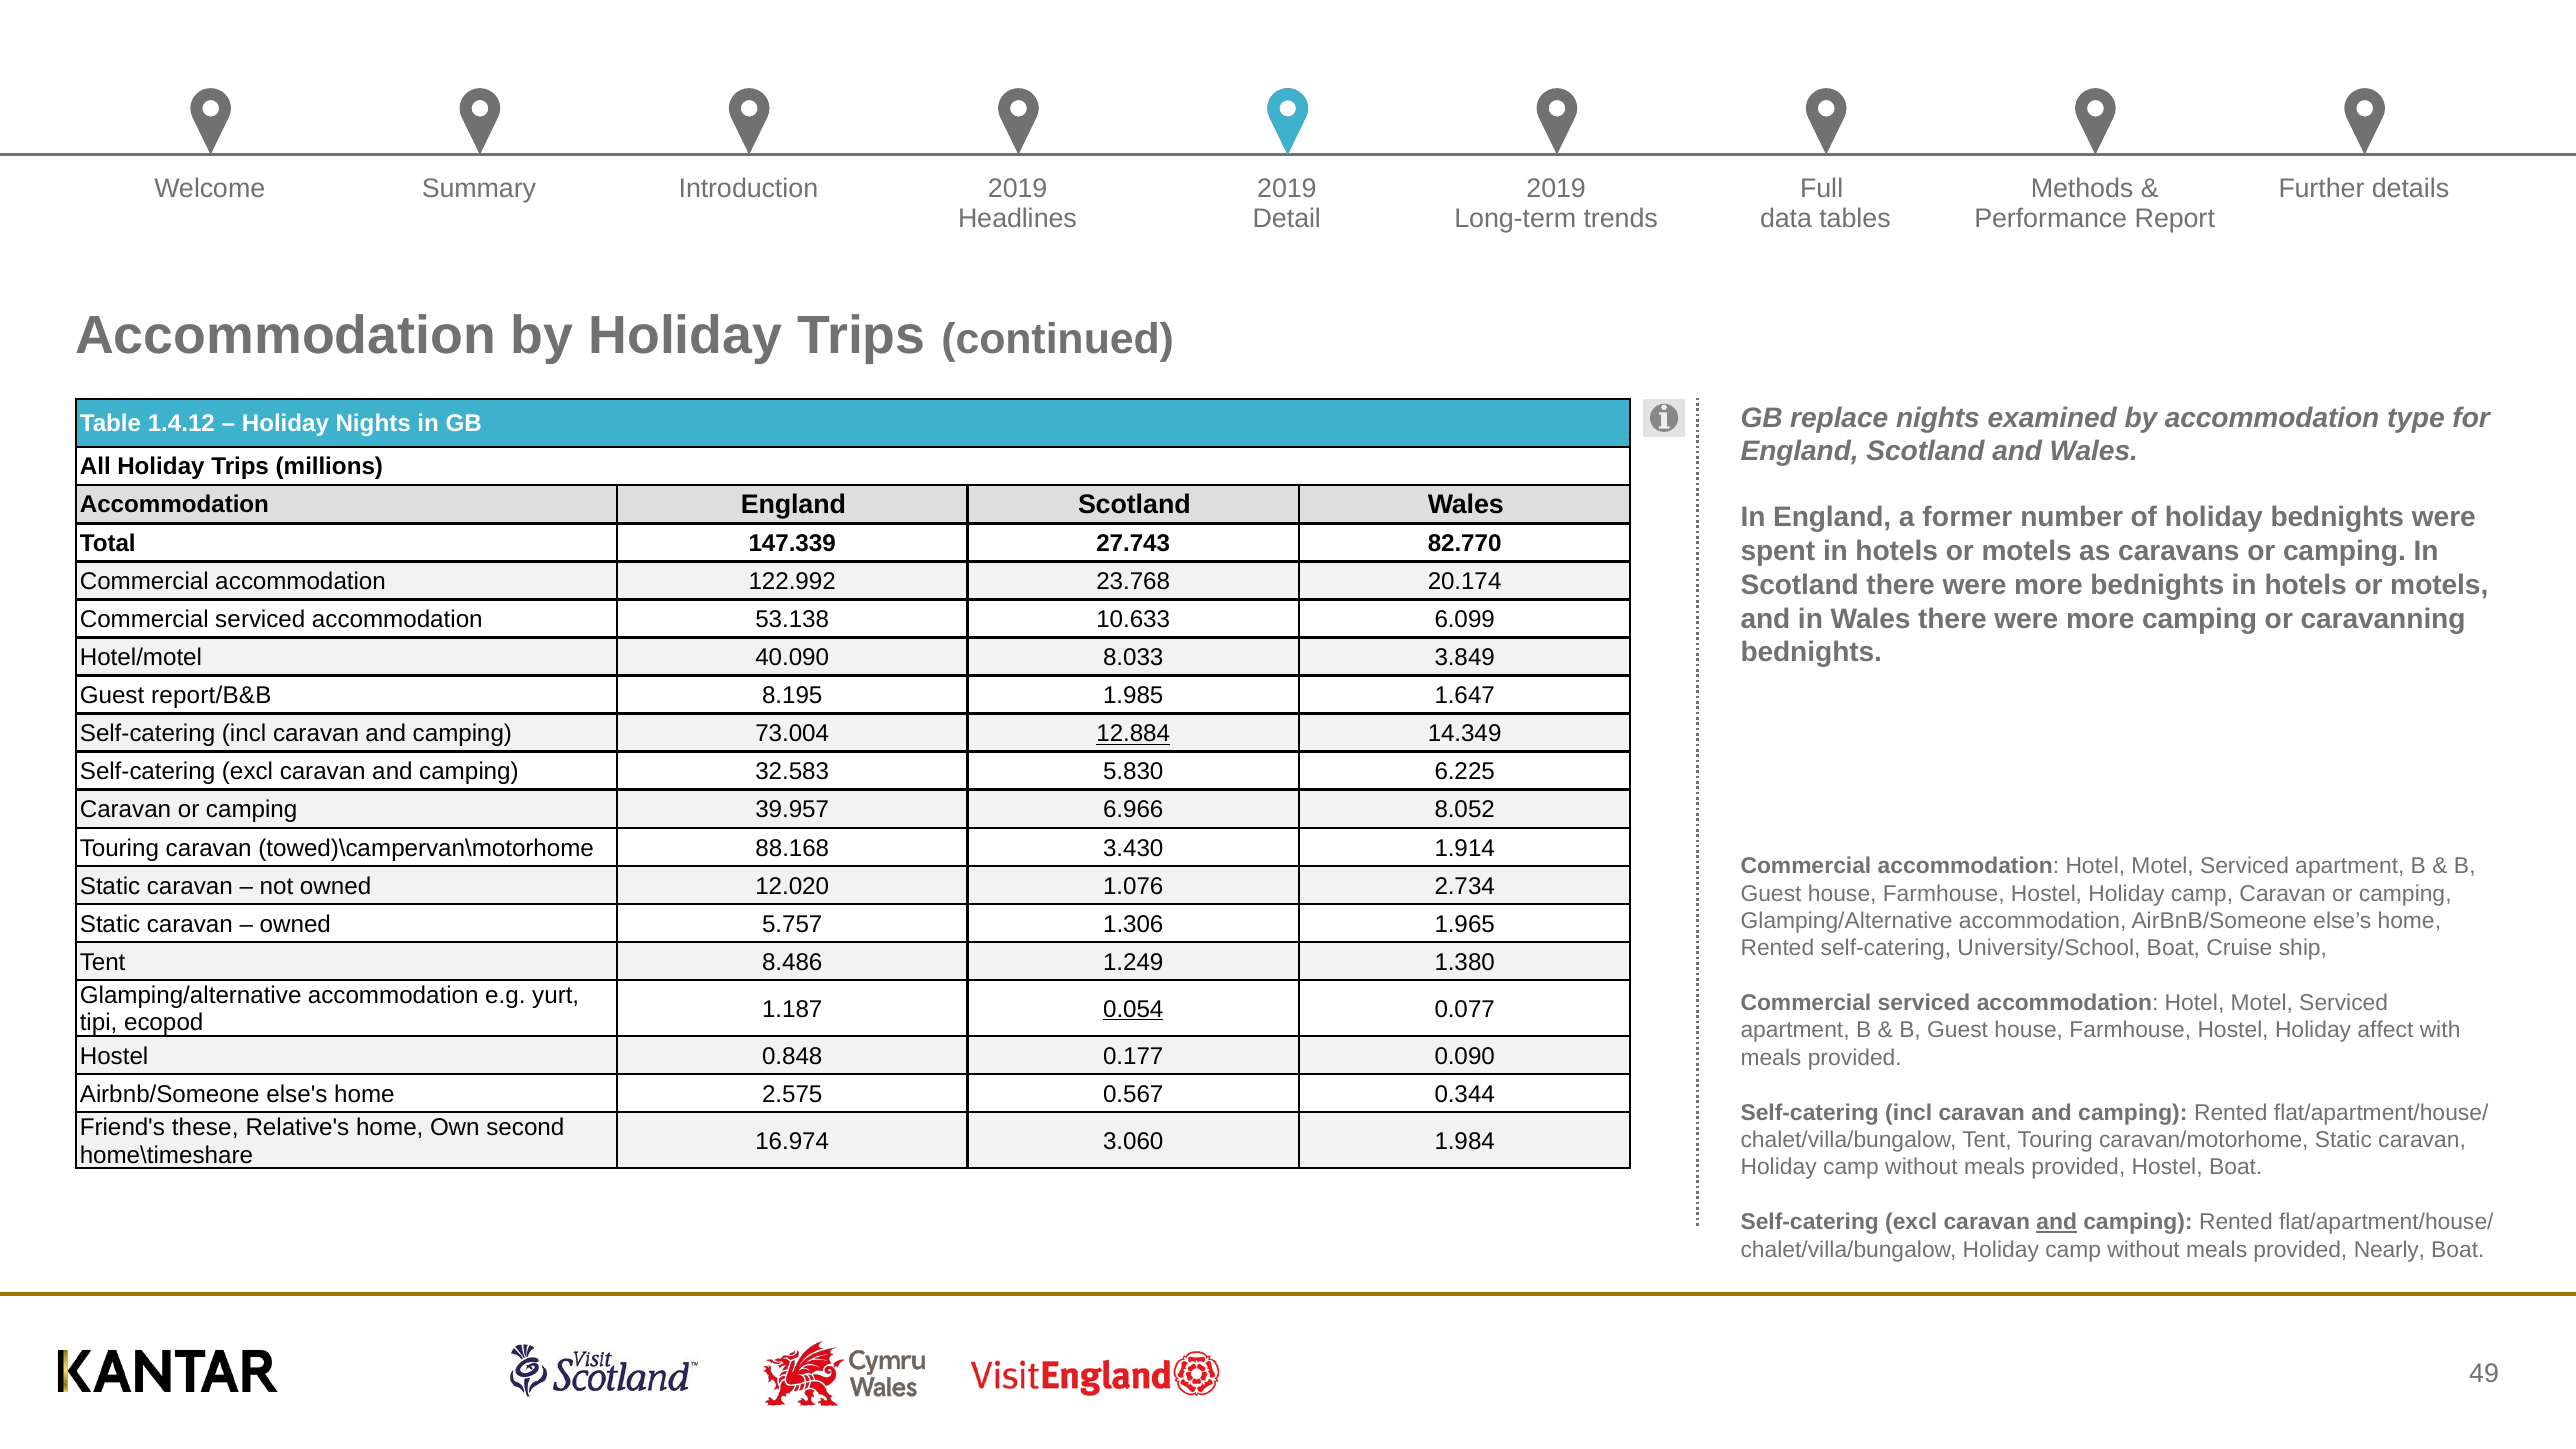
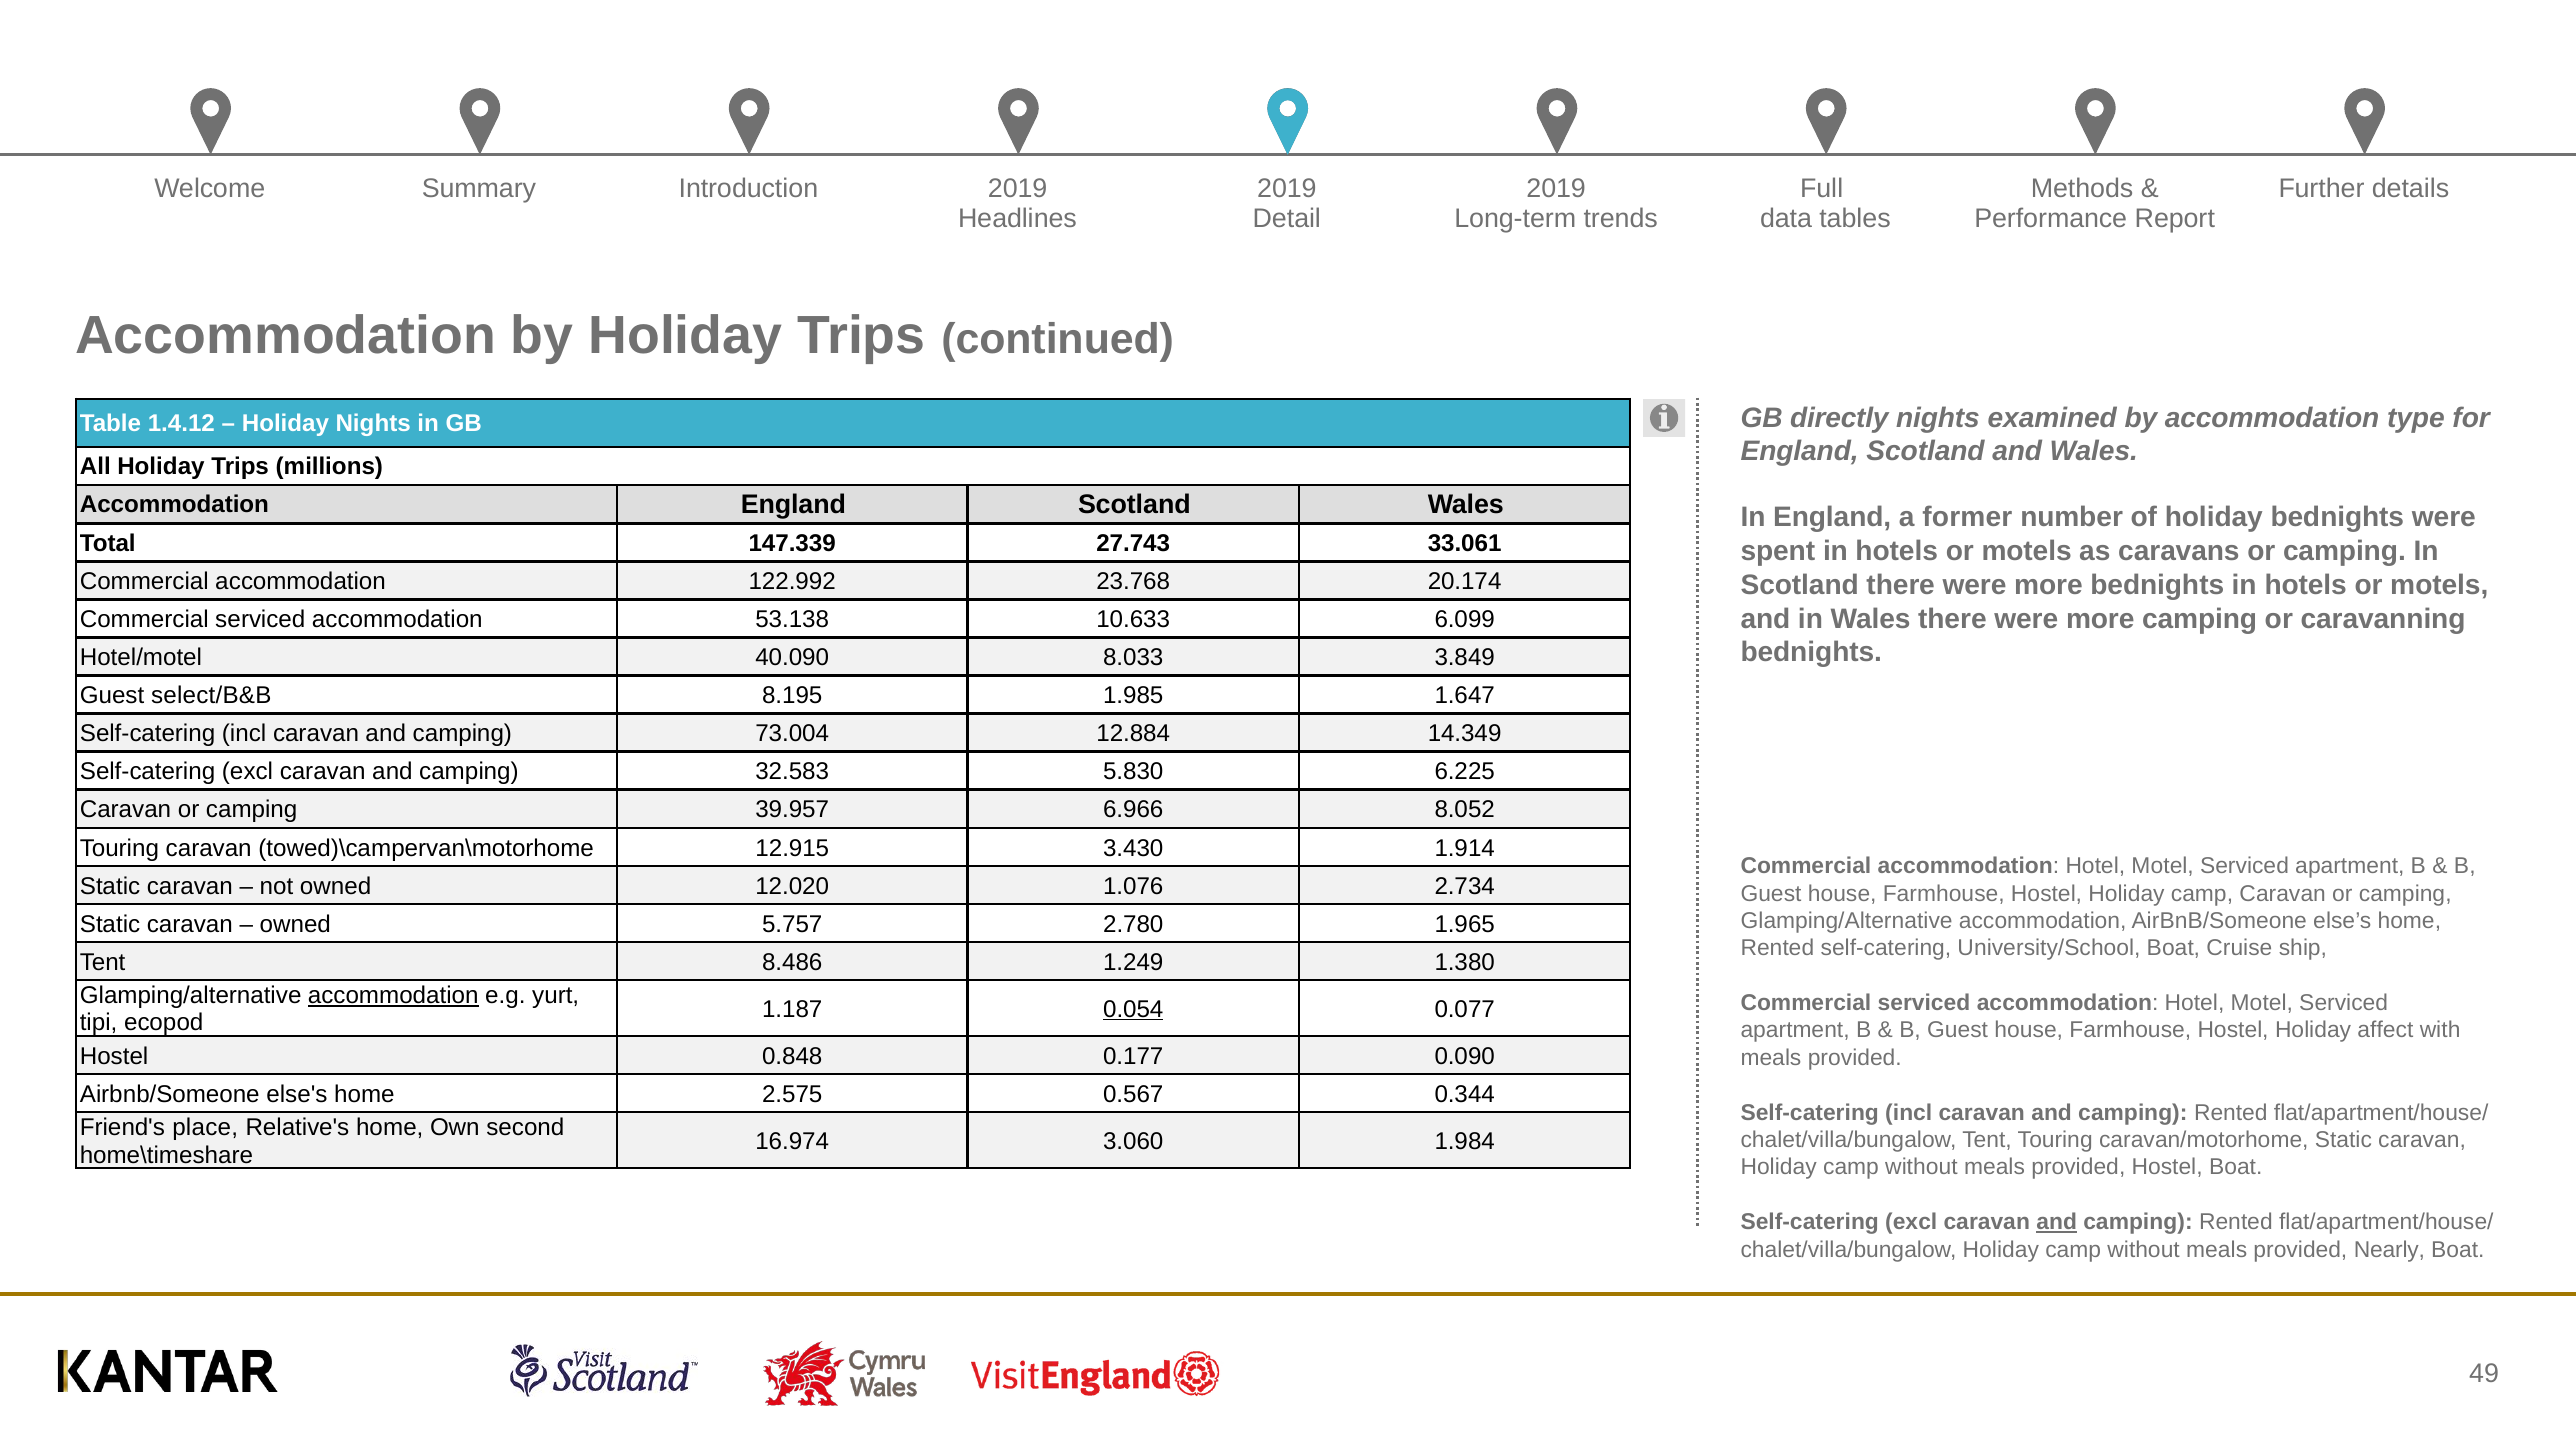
replace: replace -> directly (1839, 418)
82.770: 82.770 -> 33.061 (1465, 544)
report/B&B: report/B&B -> select/B&B (211, 696)
12.884 underline: present -> none (1133, 734)
88.168: 88.168 -> 12.915 (792, 848)
1.306: 1.306 -> 2.780 (1133, 924)
accommodation underline: none -> present (393, 996)
these: these -> place (205, 1128)
